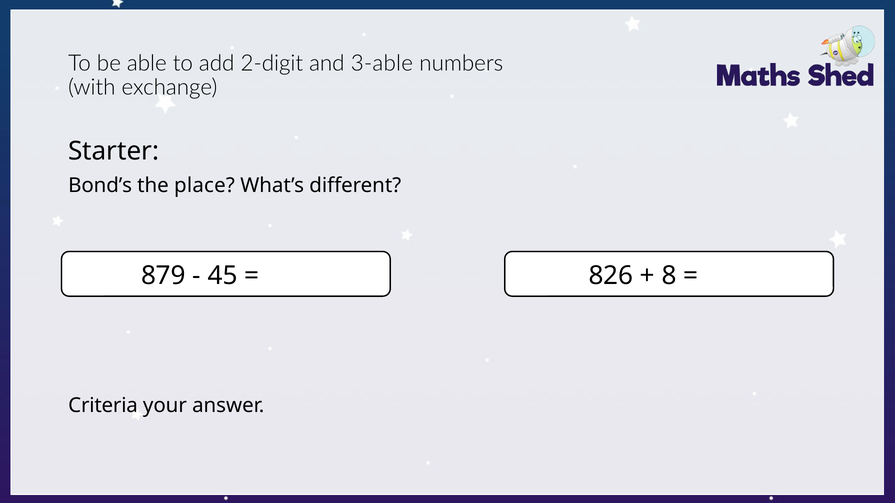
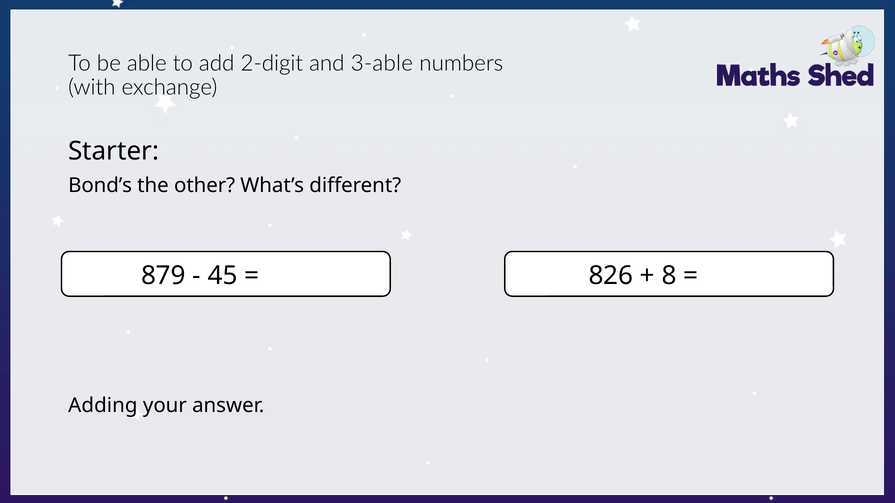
place: place -> other (205, 186)
Criteria: Criteria -> Adding (103, 406)
